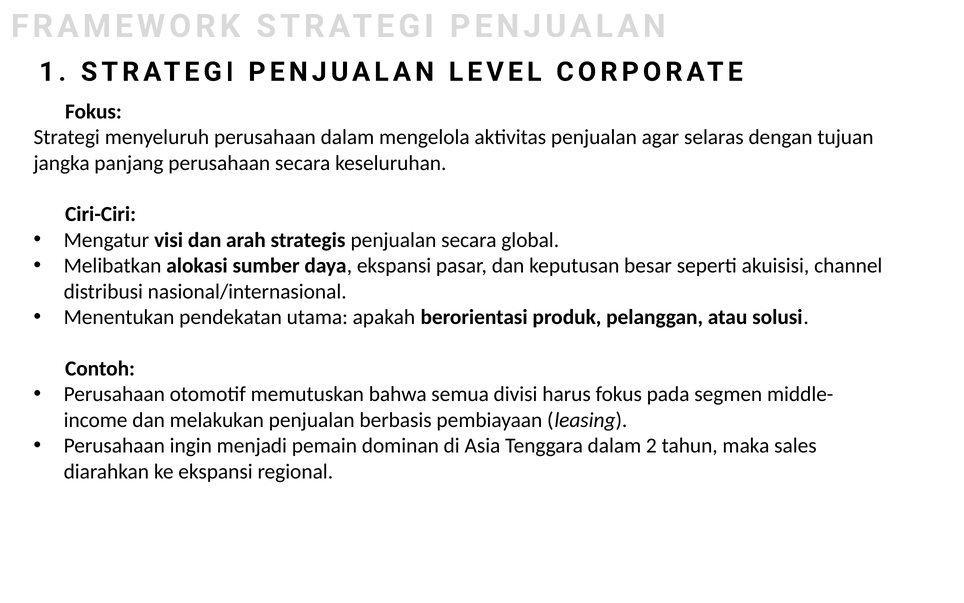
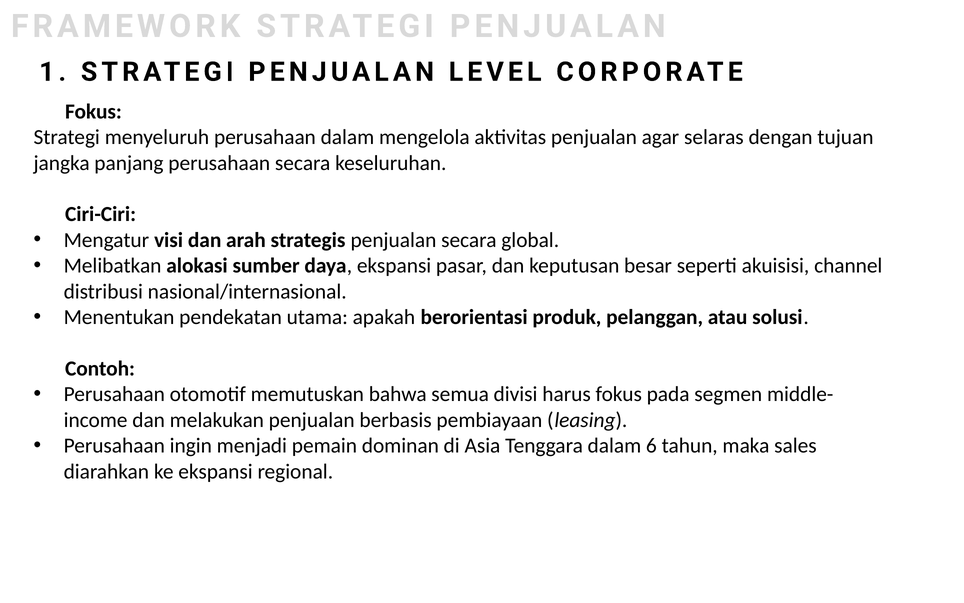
2: 2 -> 6 (651, 445)
